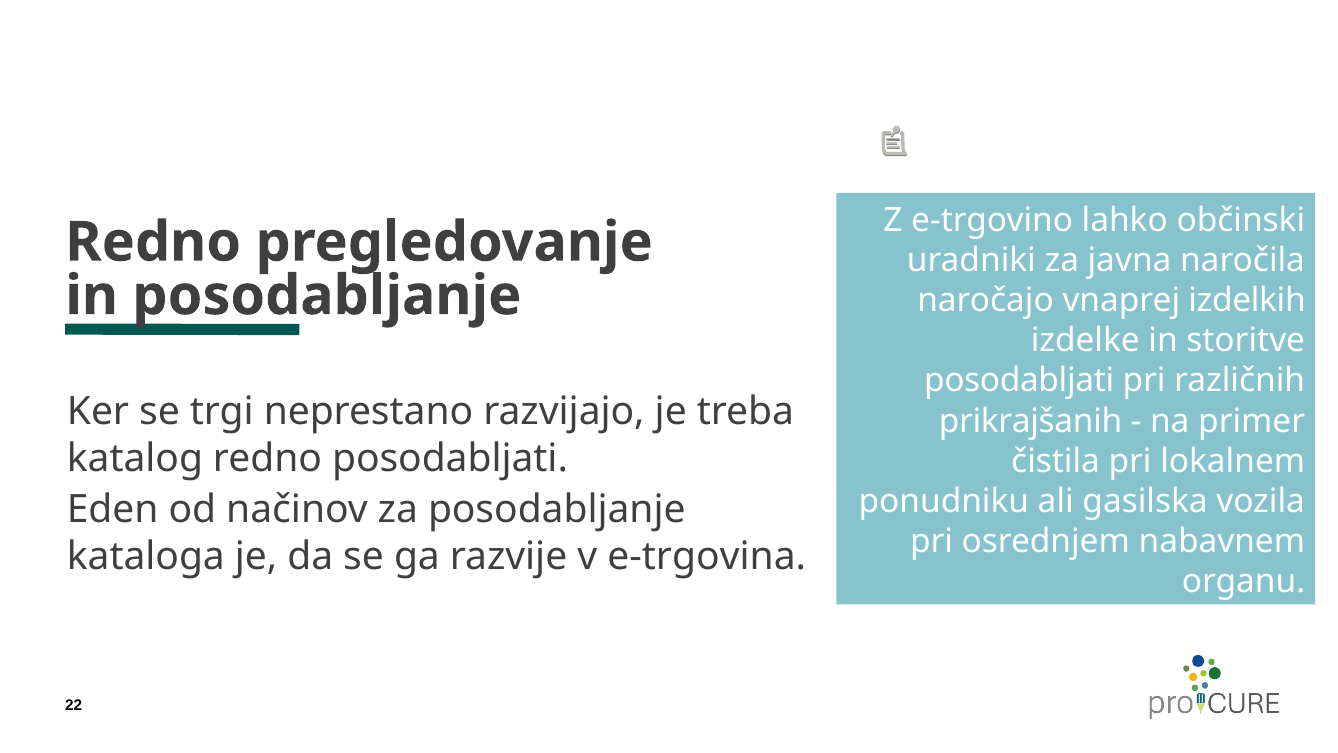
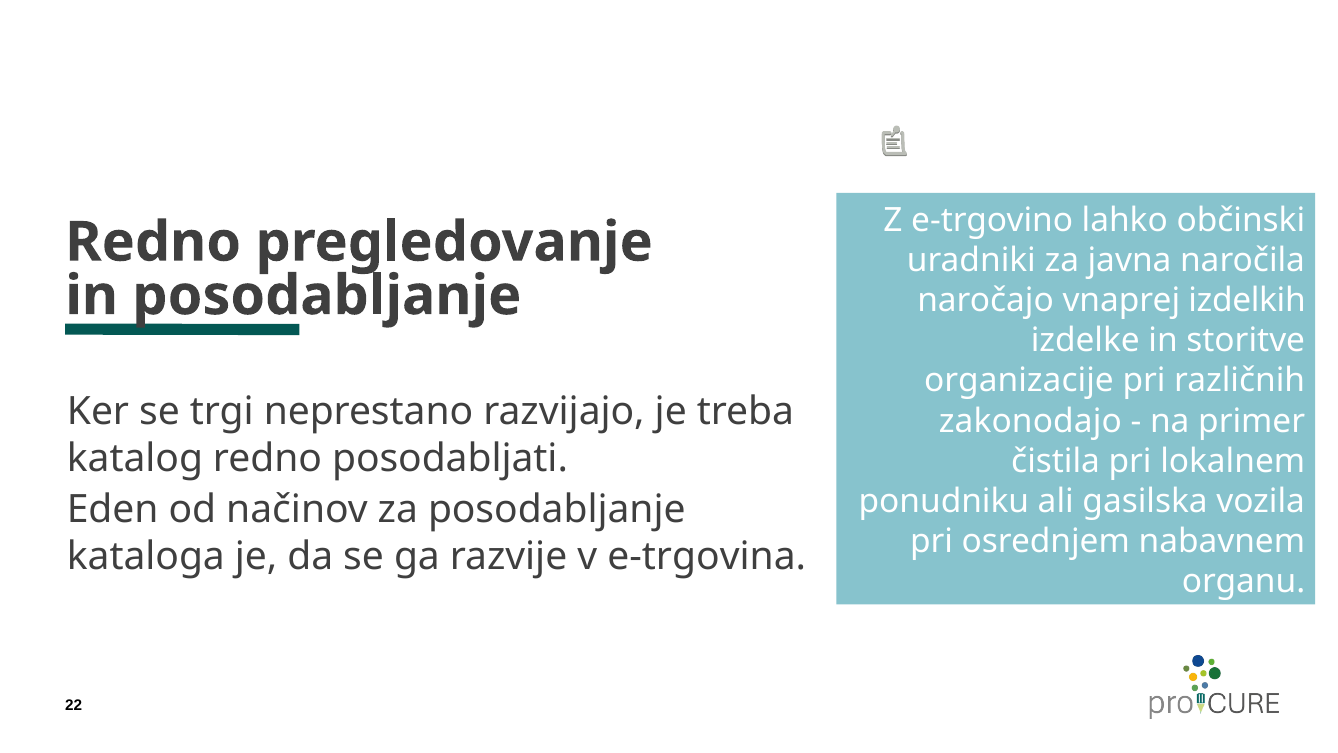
posodabljati: posodabljati -> organizacije (1019, 381)
prikrajšanih: prikrajšanih -> zakonodajo (1030, 421)
